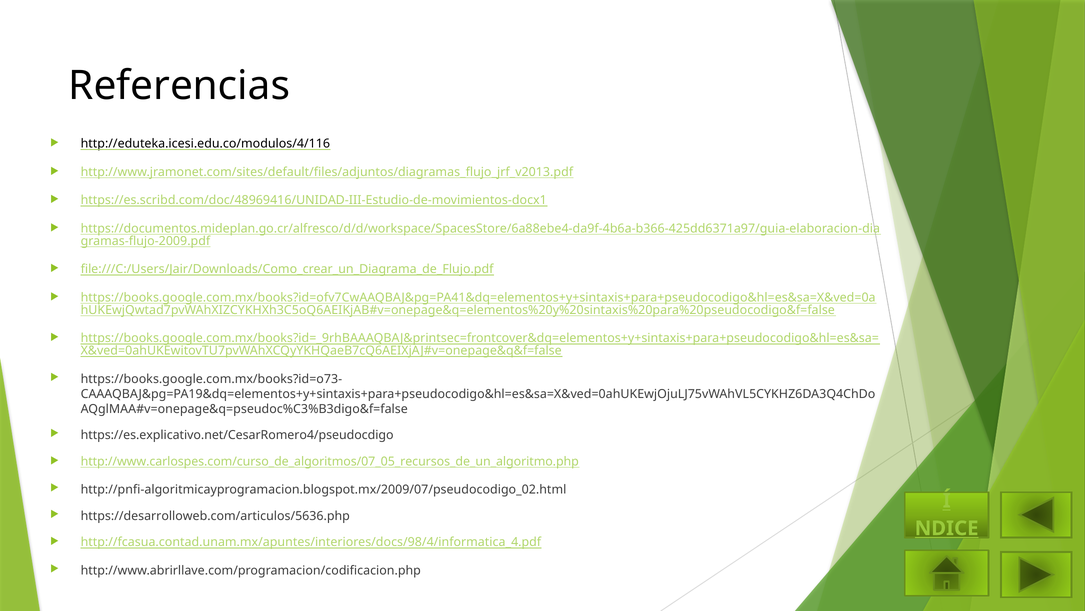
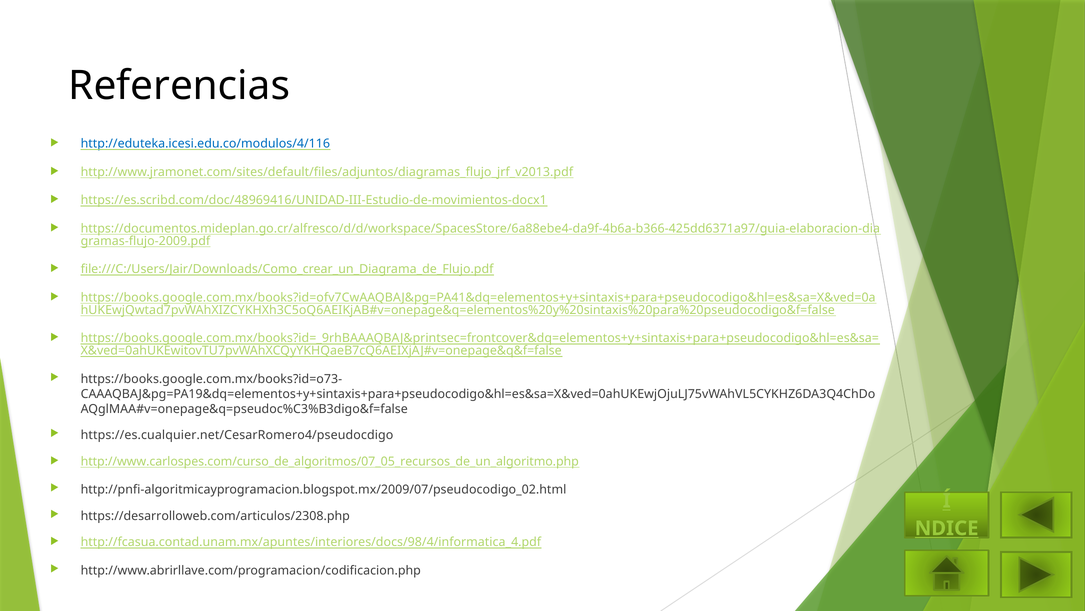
http://eduteka.icesi.edu.co/modulos/4/116 colour: black -> blue (205, 144)
https://es.explicativo.net/CesarRomero4/pseudocdigo: https://es.explicativo.net/CesarRomero4/pseudocdigo -> https://es.cualquier.net/CesarRomero4/pseudocdigo (237, 435)
https://desarrolloweb.com/articulos/5636.php: https://desarrolloweb.com/articulos/5636.php -> https://desarrolloweb.com/articulos/2308.php (215, 516)
